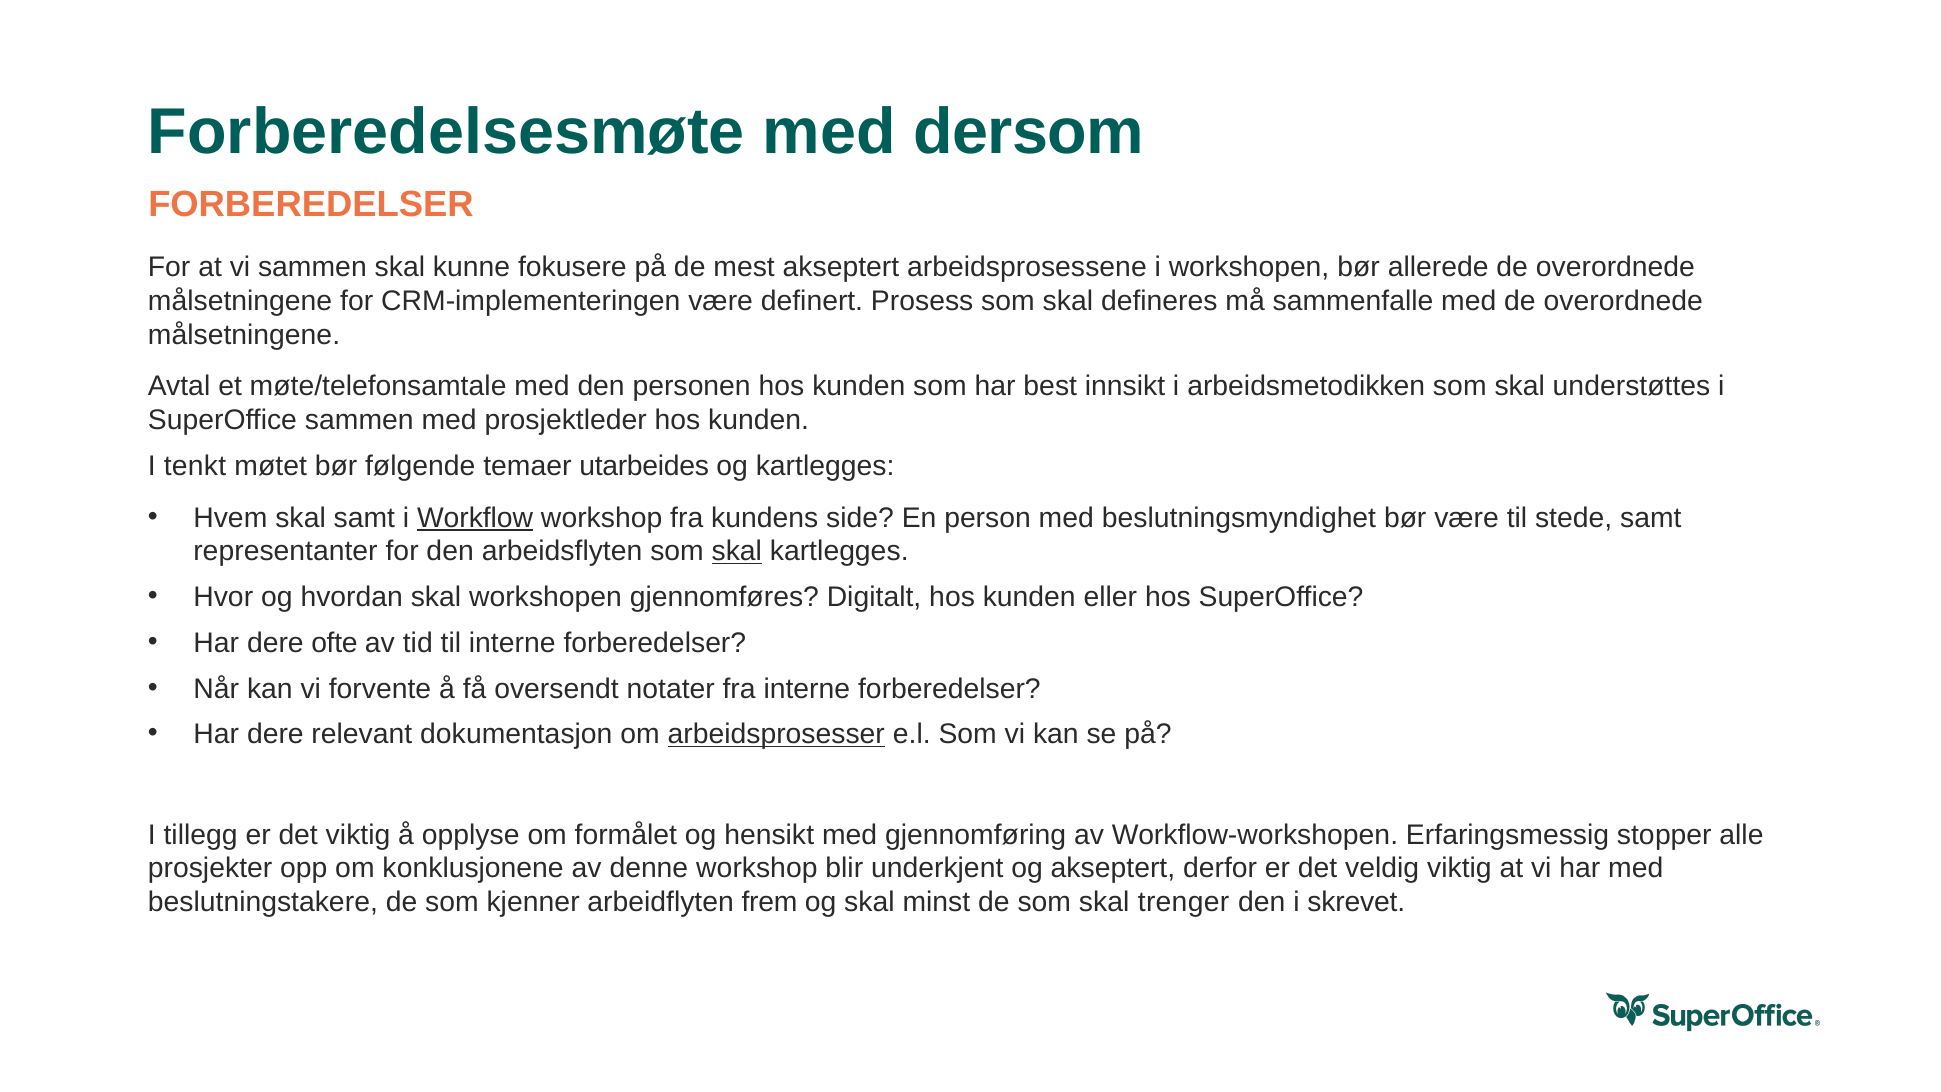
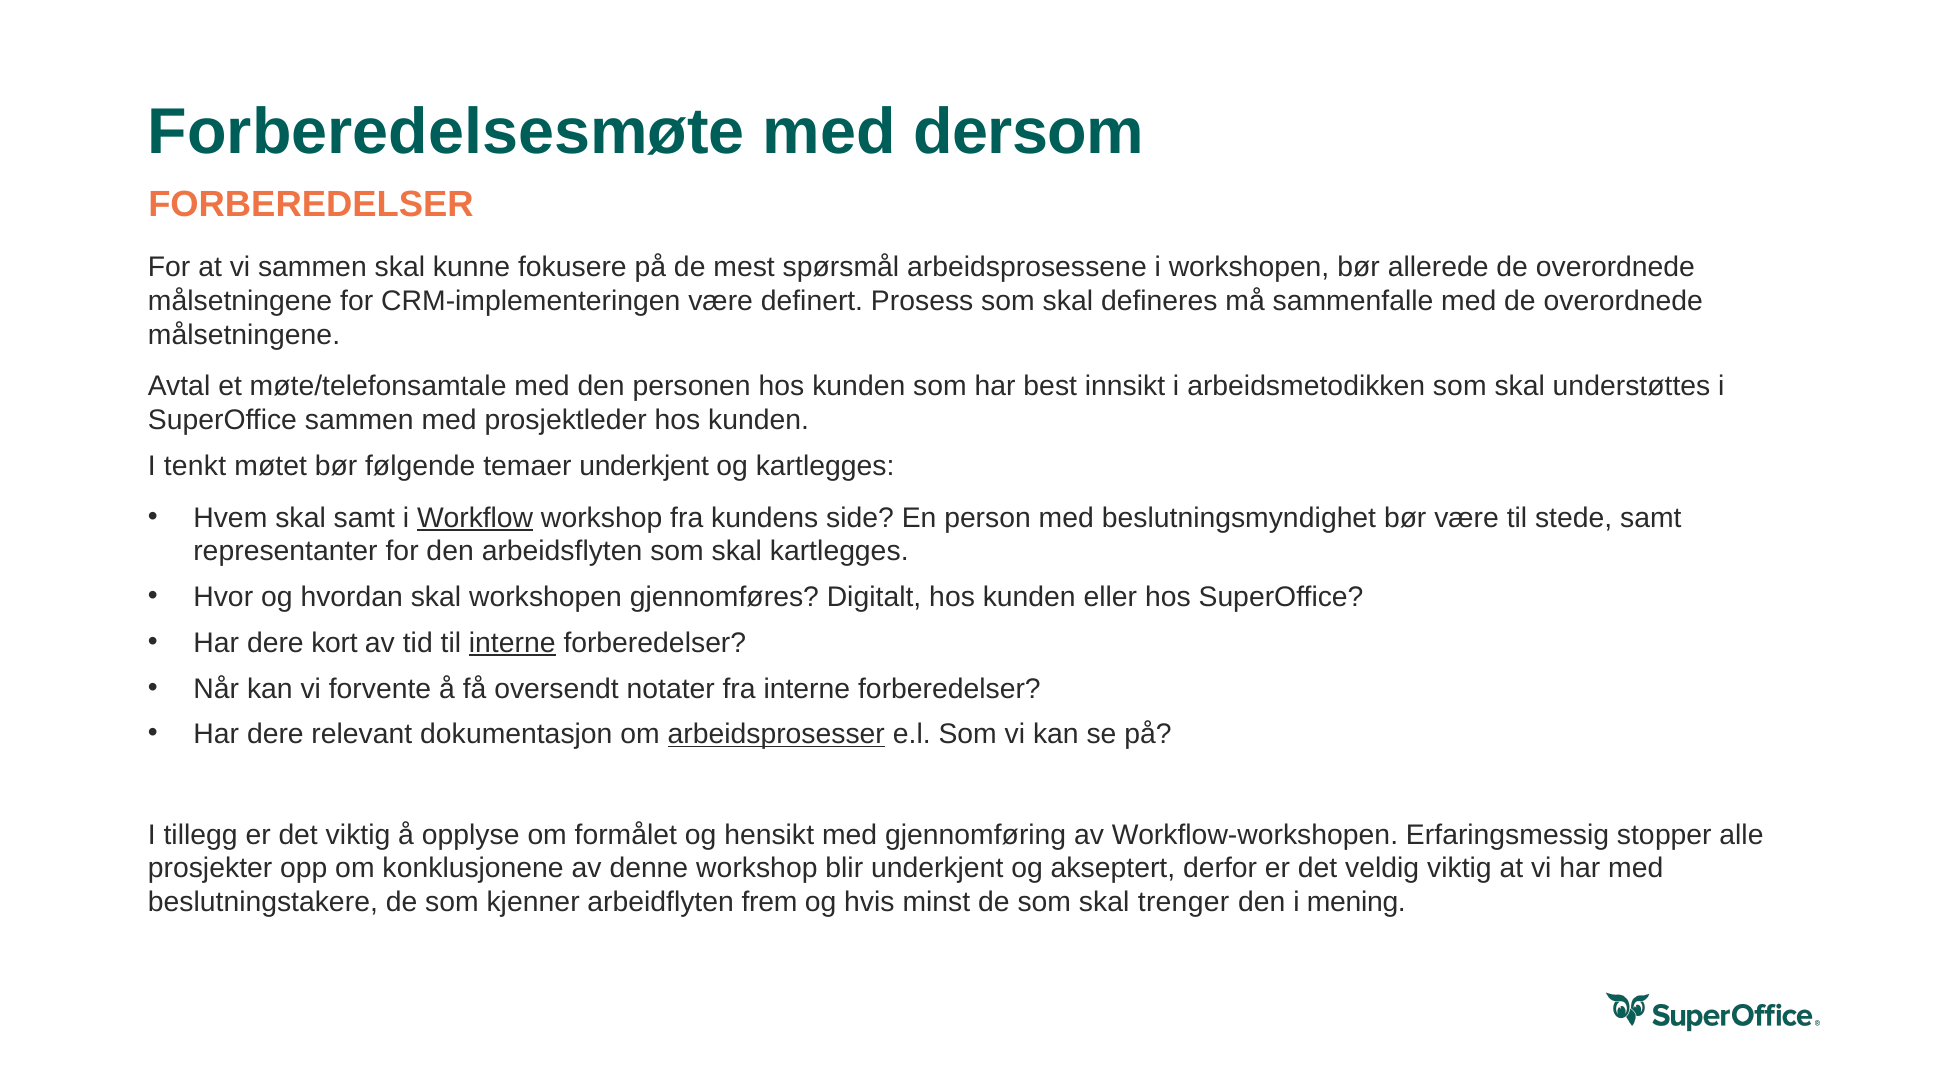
mest akseptert: akseptert -> spørsmål (841, 267)
temaer utarbeides: utarbeides -> underkjent (644, 466)
skal underline: present -> none (737, 551)
ofte: ofte -> kort (334, 643)
interne underline: none -> present (512, 643)
og skal: skal -> hvis (869, 902)
skrevet: skrevet -> mening (1356, 902)
